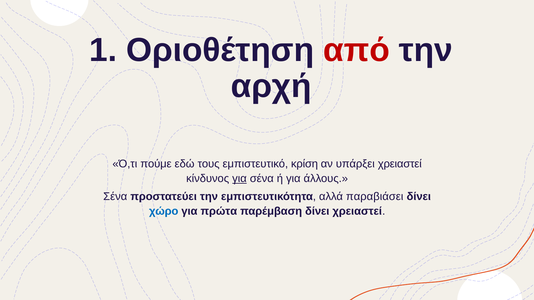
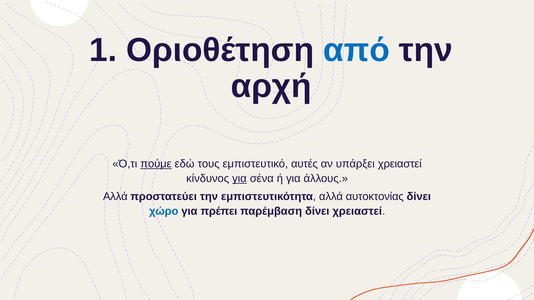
από colour: red -> blue (357, 50)
πούμε underline: none -> present (156, 164)
κρίση: κρίση -> αυτές (305, 164)
Σένα: Σένα -> Αλλά (115, 197)
παραβιάσει: παραβιάσει -> αυτοκτονίας (375, 197)
πρώτα: πρώτα -> πρέπει (219, 211)
